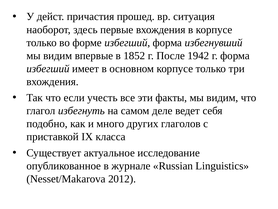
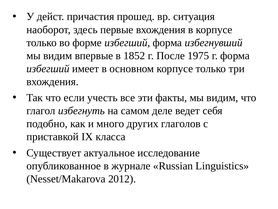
1942: 1942 -> 1975 (198, 56)
